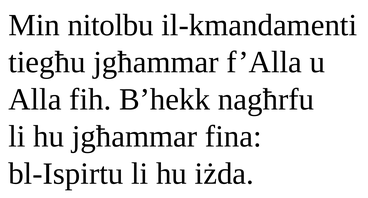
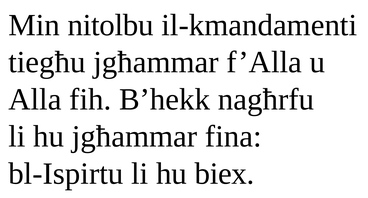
iżda: iżda -> biex (224, 174)
